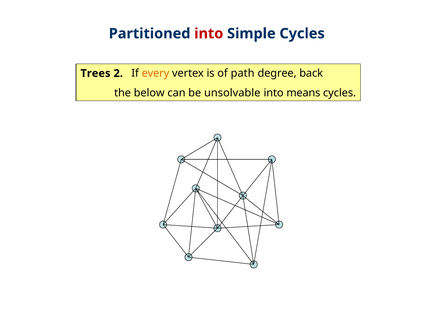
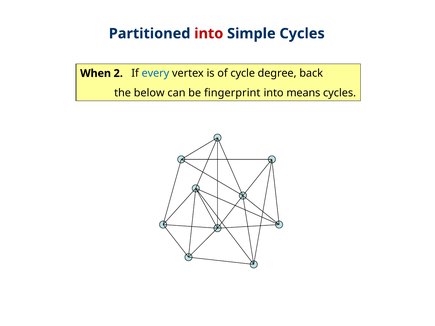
Trees: Trees -> When (96, 73)
every colour: orange -> blue (155, 73)
path: path -> cycle (243, 73)
unsolvable: unsolvable -> fingerprint (232, 93)
